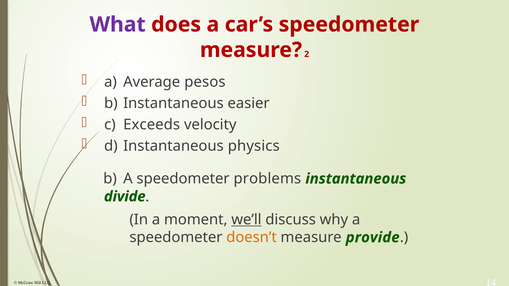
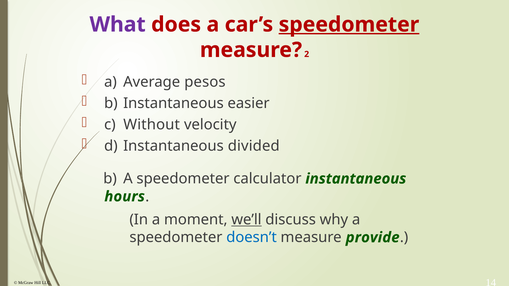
speedometer underline: none -> present (349, 25)
Exceeds: Exceeds -> Without (152, 125)
physics: physics -> divided (254, 146)
problems: problems -> calculator (267, 179)
divide: divide -> hours (125, 197)
doesn’t colour: orange -> blue (252, 238)
